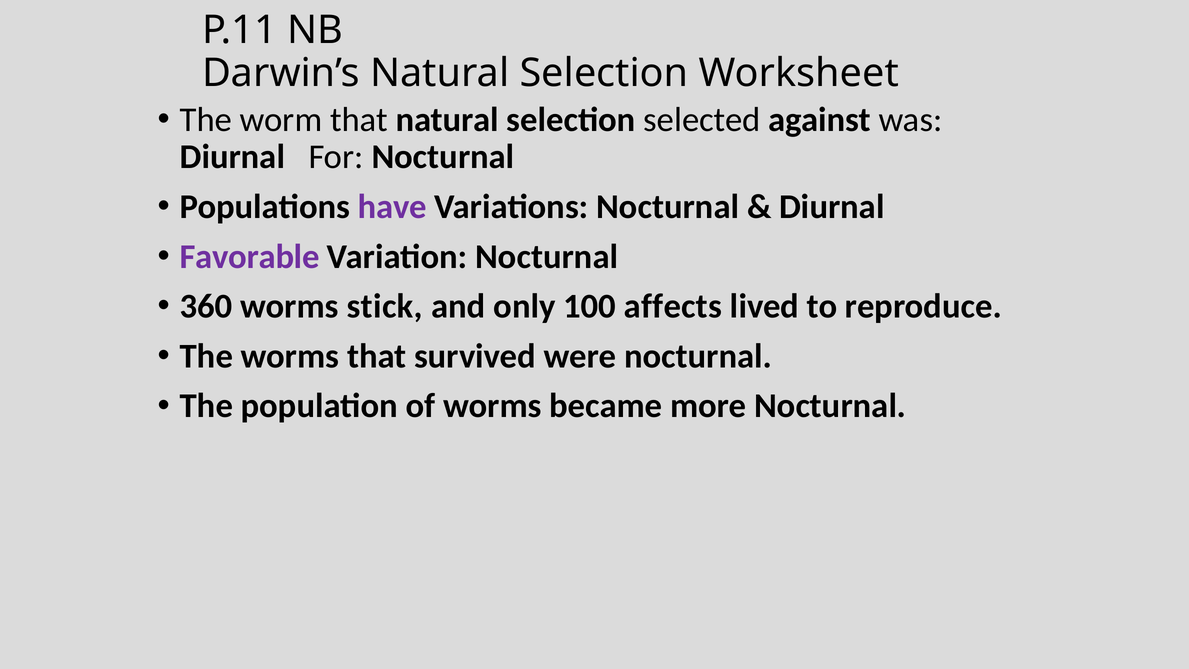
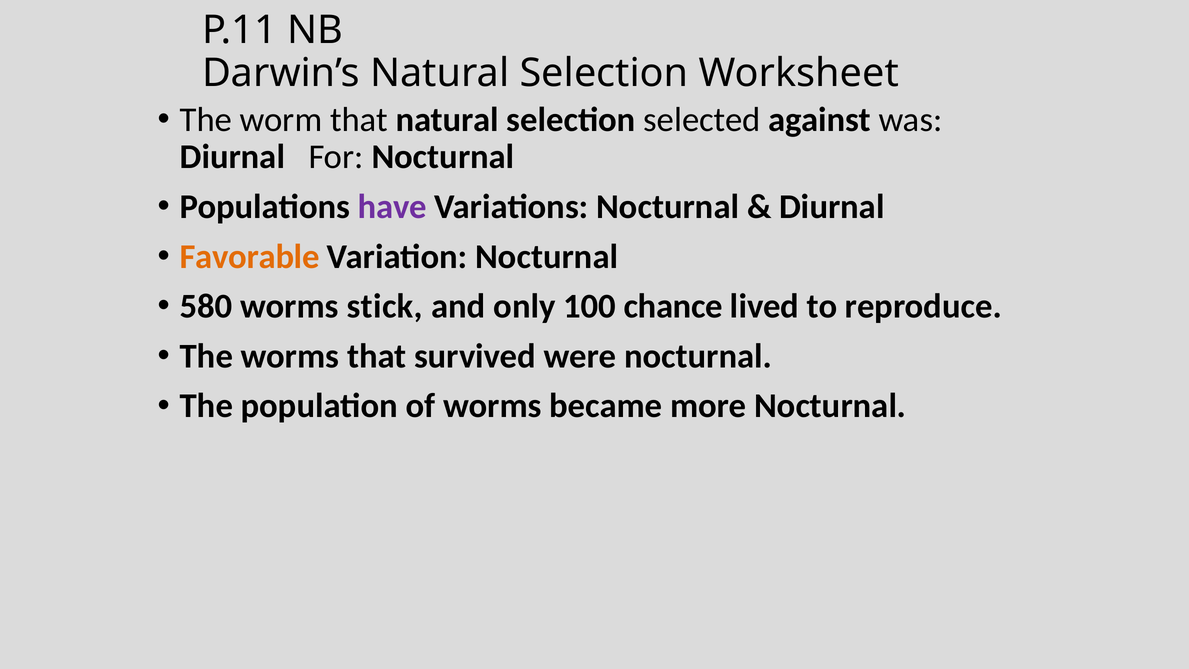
Favorable colour: purple -> orange (250, 256)
360: 360 -> 580 (206, 306)
affects: affects -> chance (673, 306)
